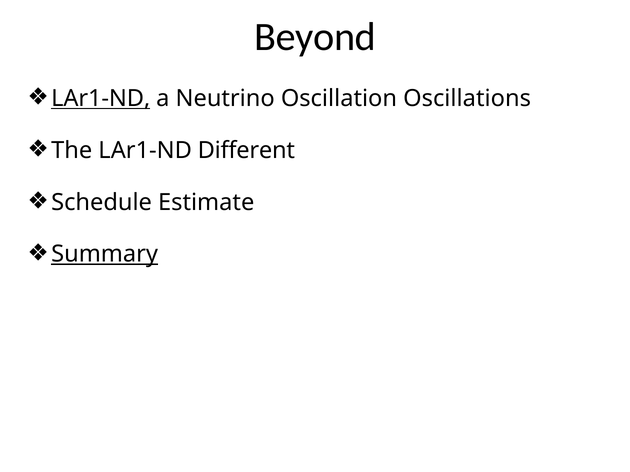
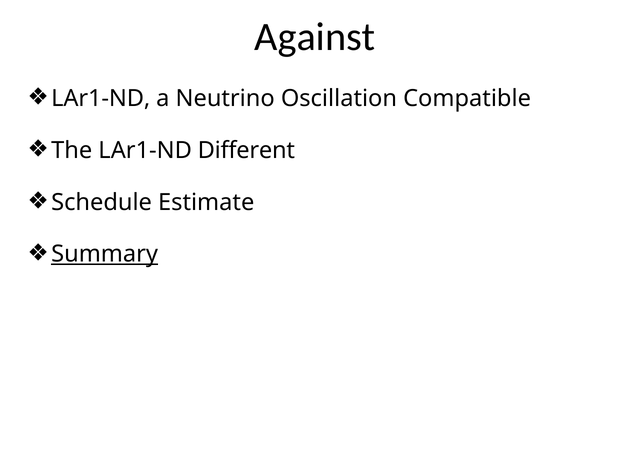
Beyond: Beyond -> Against (315, 37)
LAr1-ND underline: present -> none (101, 98)
Oscillations: Oscillations -> Compatible (467, 98)
